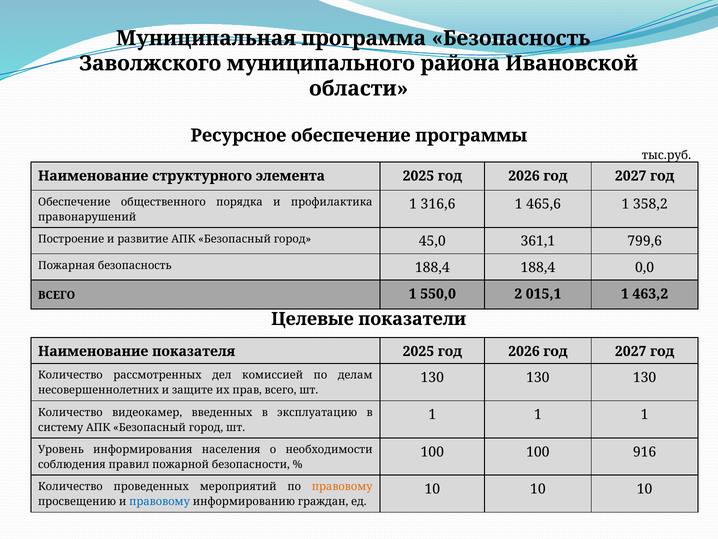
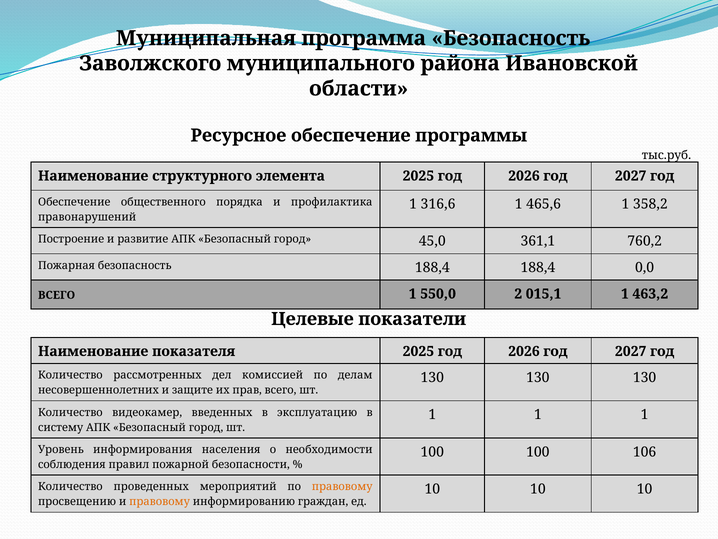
799,6: 799,6 -> 760,2 (645, 241)
916: 916 -> 106 (645, 451)
правовому colour: blue -> orange (160, 501)
